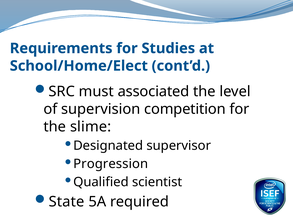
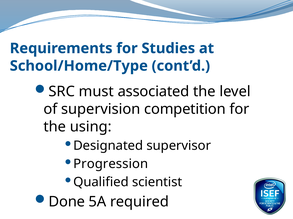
School/Home/Elect: School/Home/Elect -> School/Home/Type (79, 66)
slime: slime -> using (91, 127)
State: State -> Done (67, 202)
